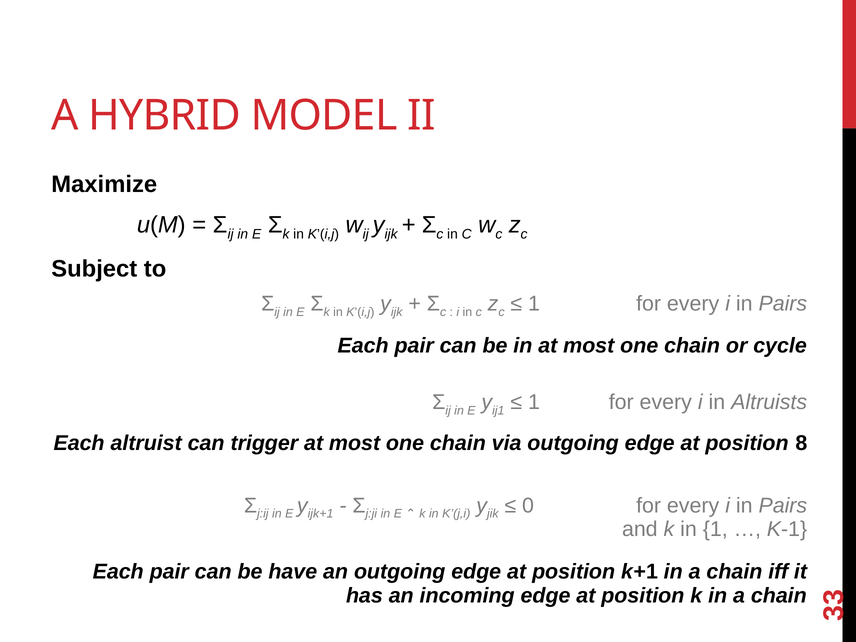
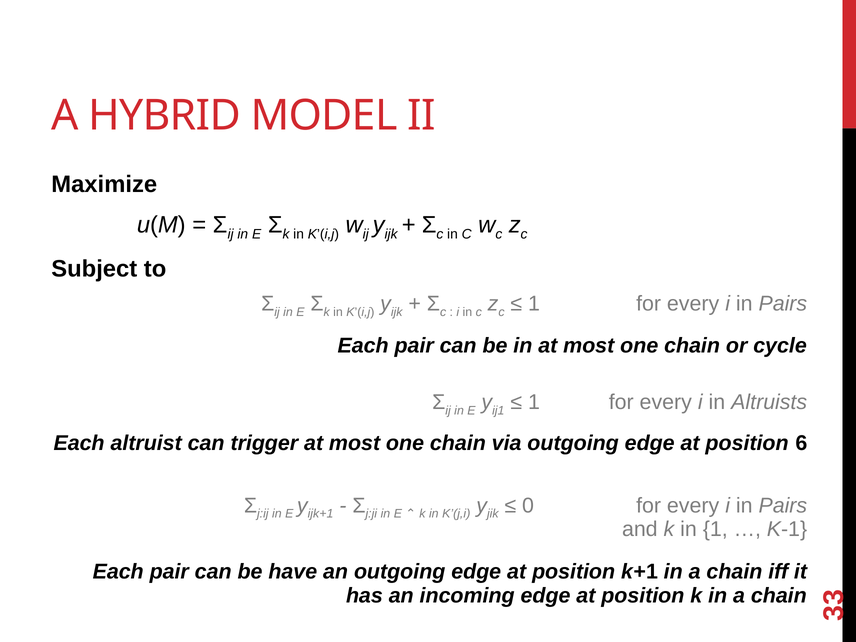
8: 8 -> 6 (801, 443)
